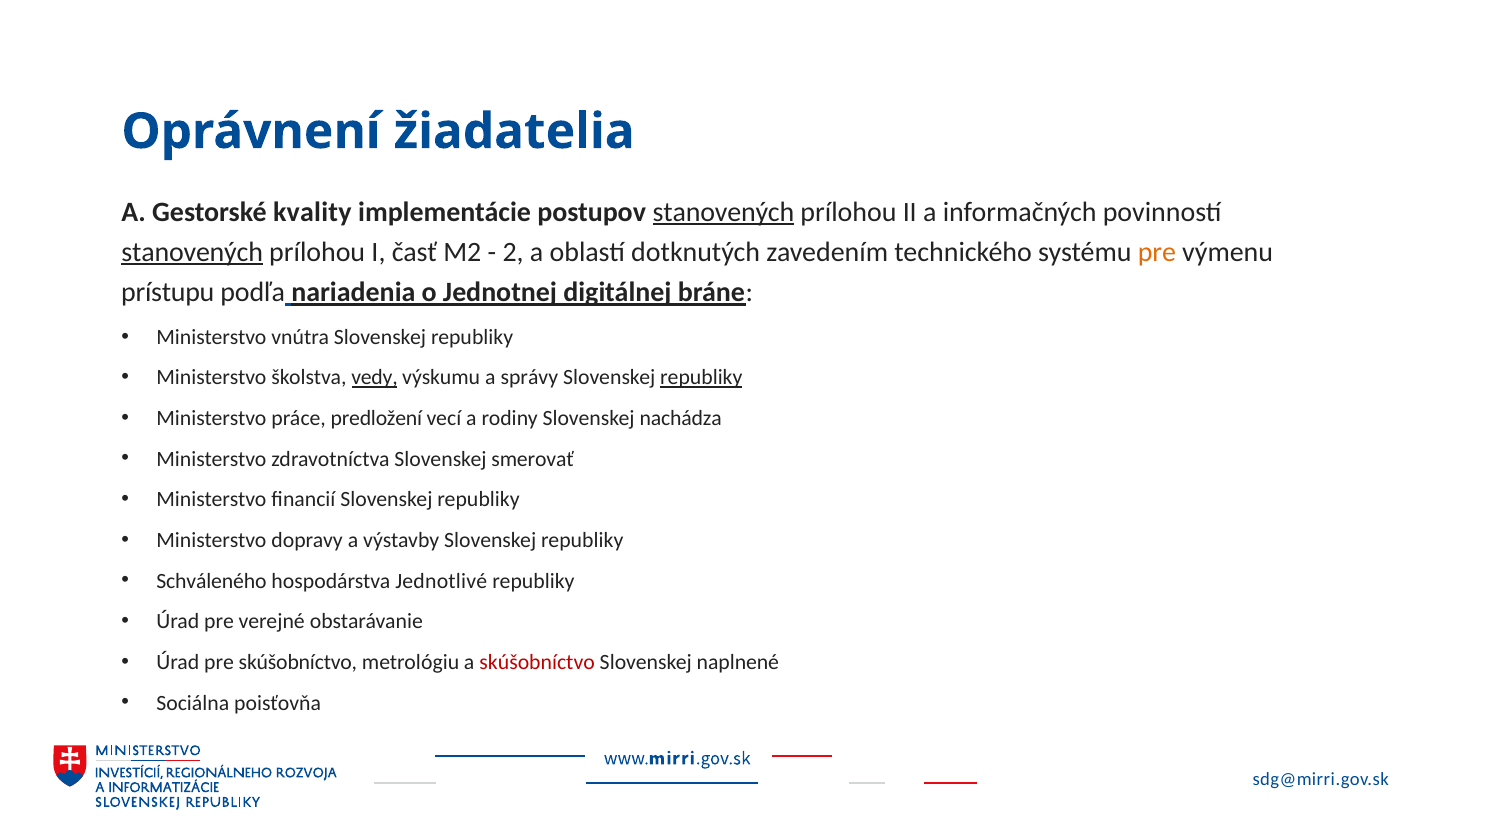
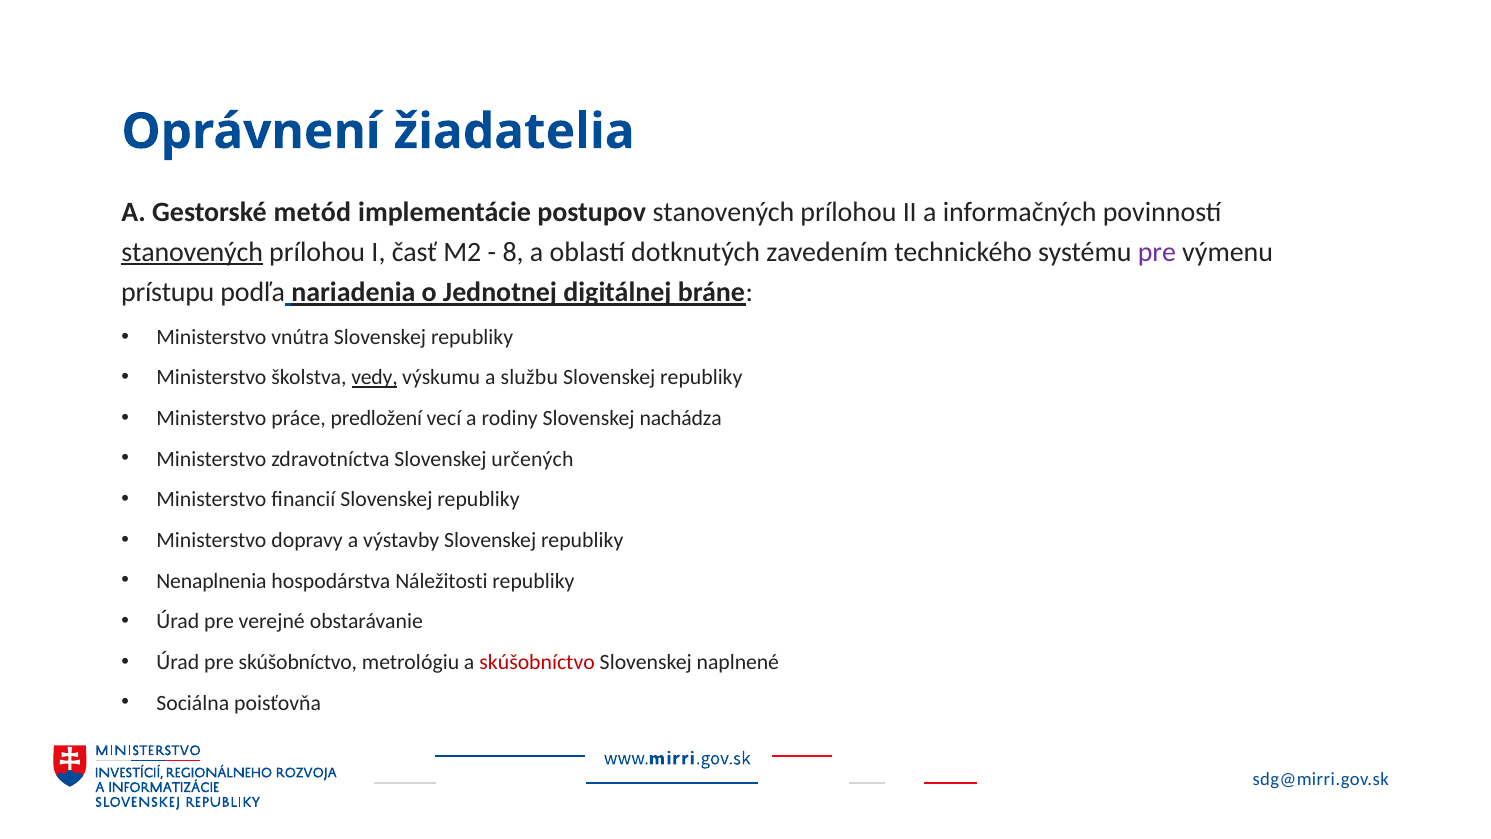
kvality: kvality -> metód (312, 212)
stanovených underline: present -> none (723, 212)
2: 2 -> 8 (513, 252)
pre colour: orange -> purple (1157, 252)
správy: správy -> službu (529, 378)
republiky underline: present -> none (701, 378)
smerovať: smerovať -> určených (532, 459)
Schváleného: Schváleného -> Nenaplnenia (211, 581)
Jednotlivé: Jednotlivé -> Náležitosti (441, 581)
